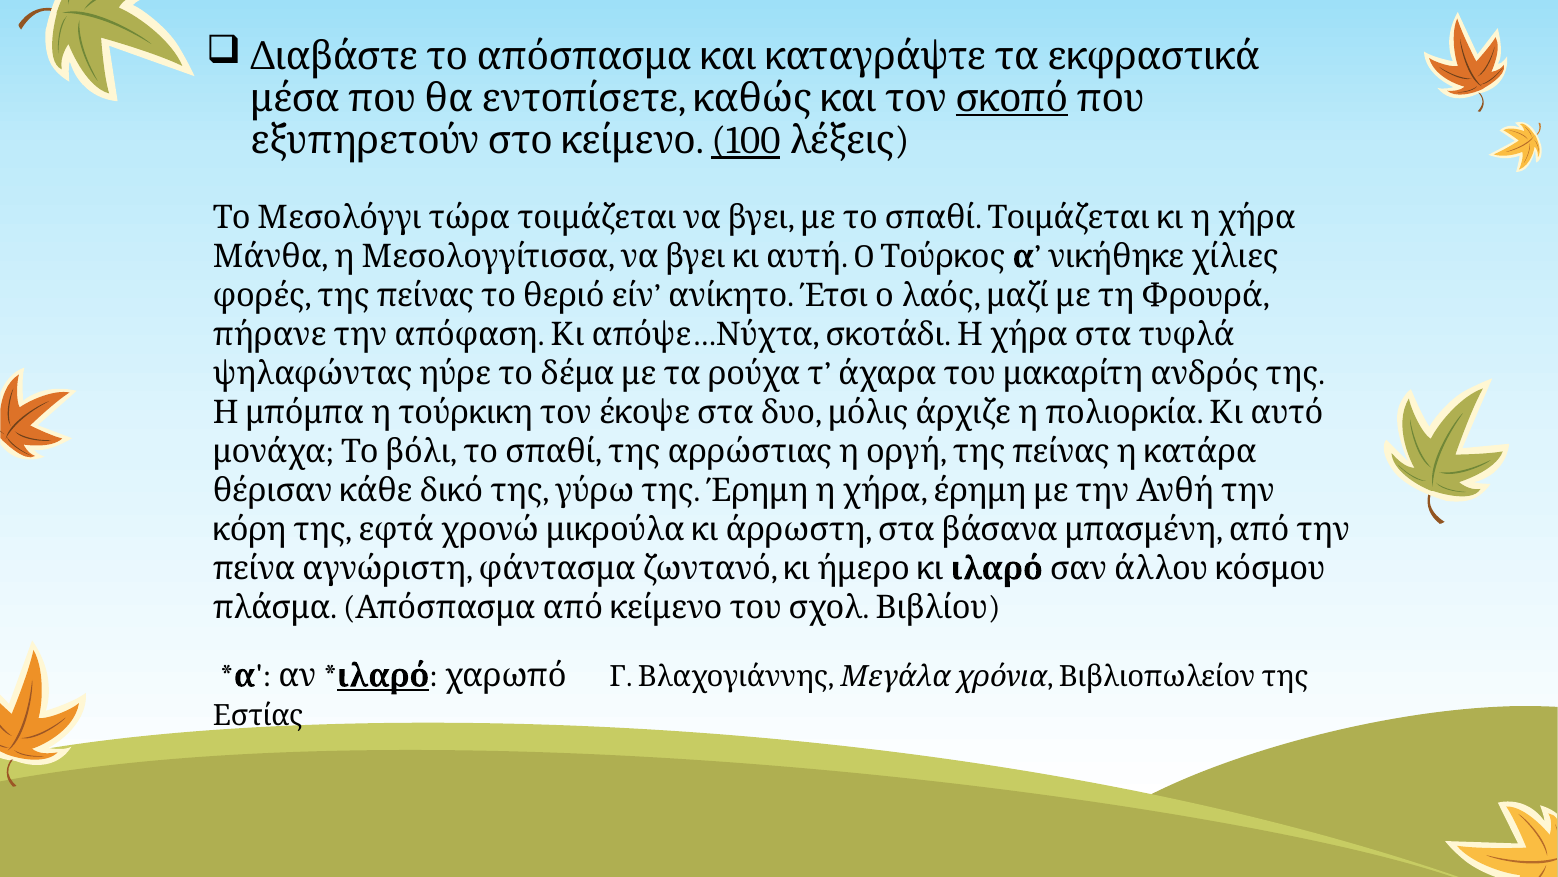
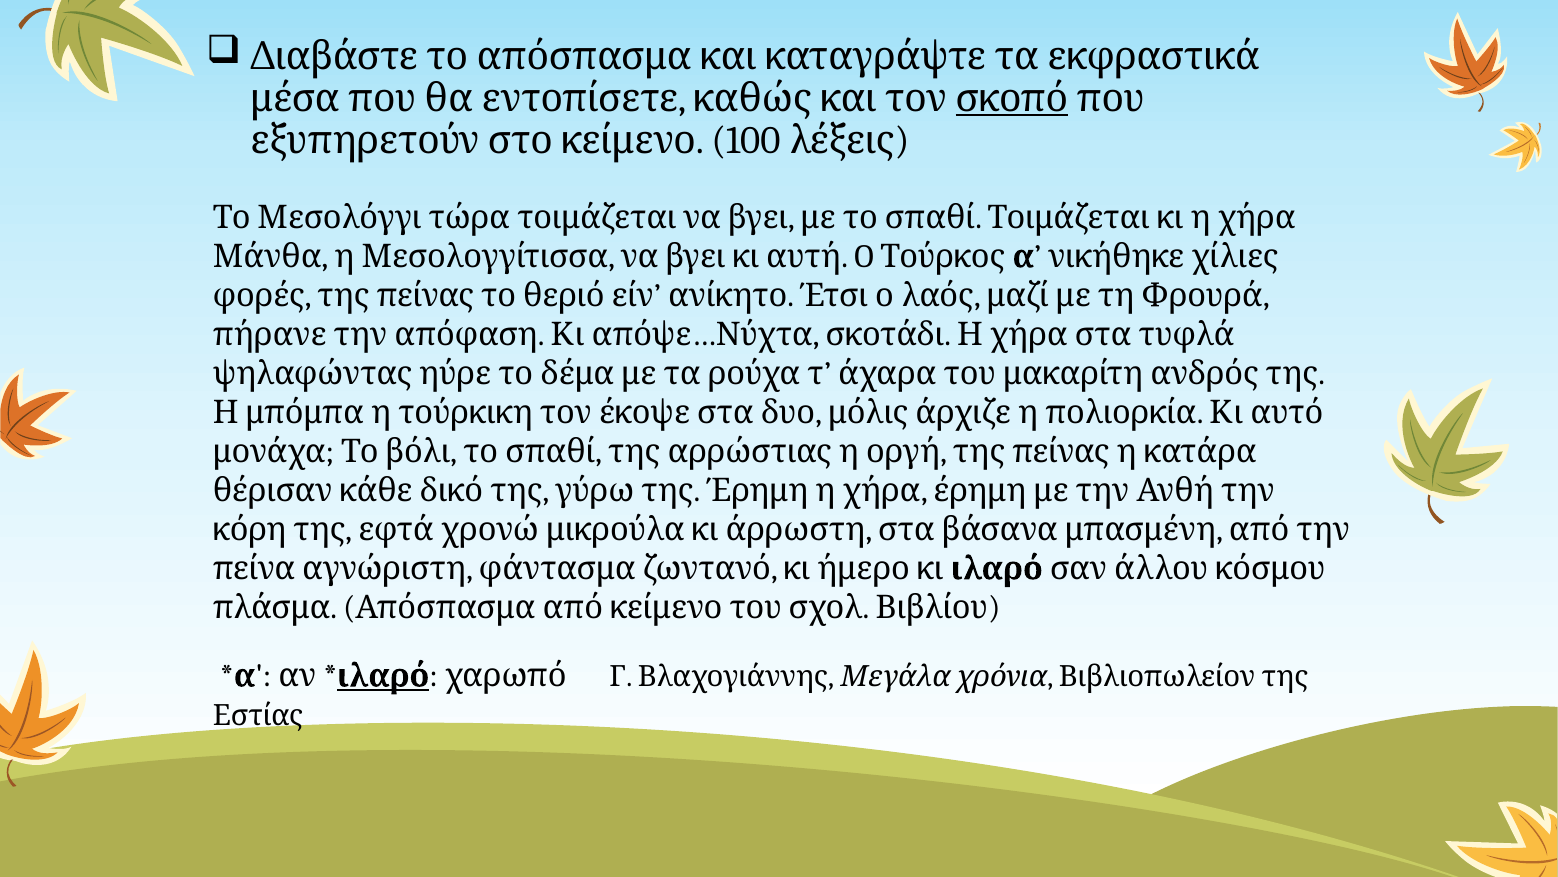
100 underline: present -> none (746, 141)
